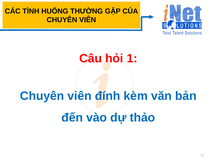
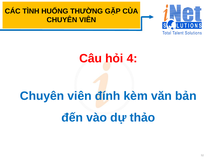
1: 1 -> 4 (132, 58)
